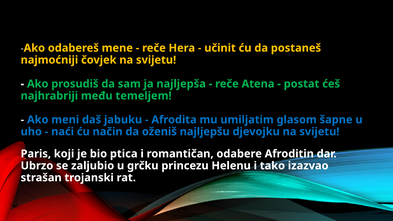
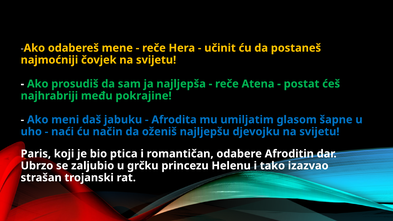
temeljem: temeljem -> pokrajine (144, 96)
